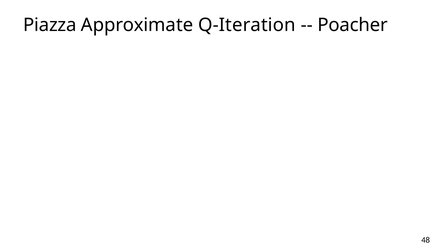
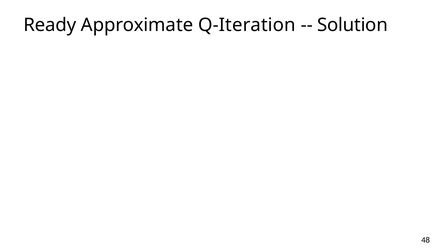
Piazza: Piazza -> Ready (50, 25)
Poacher: Poacher -> Solution (353, 25)
